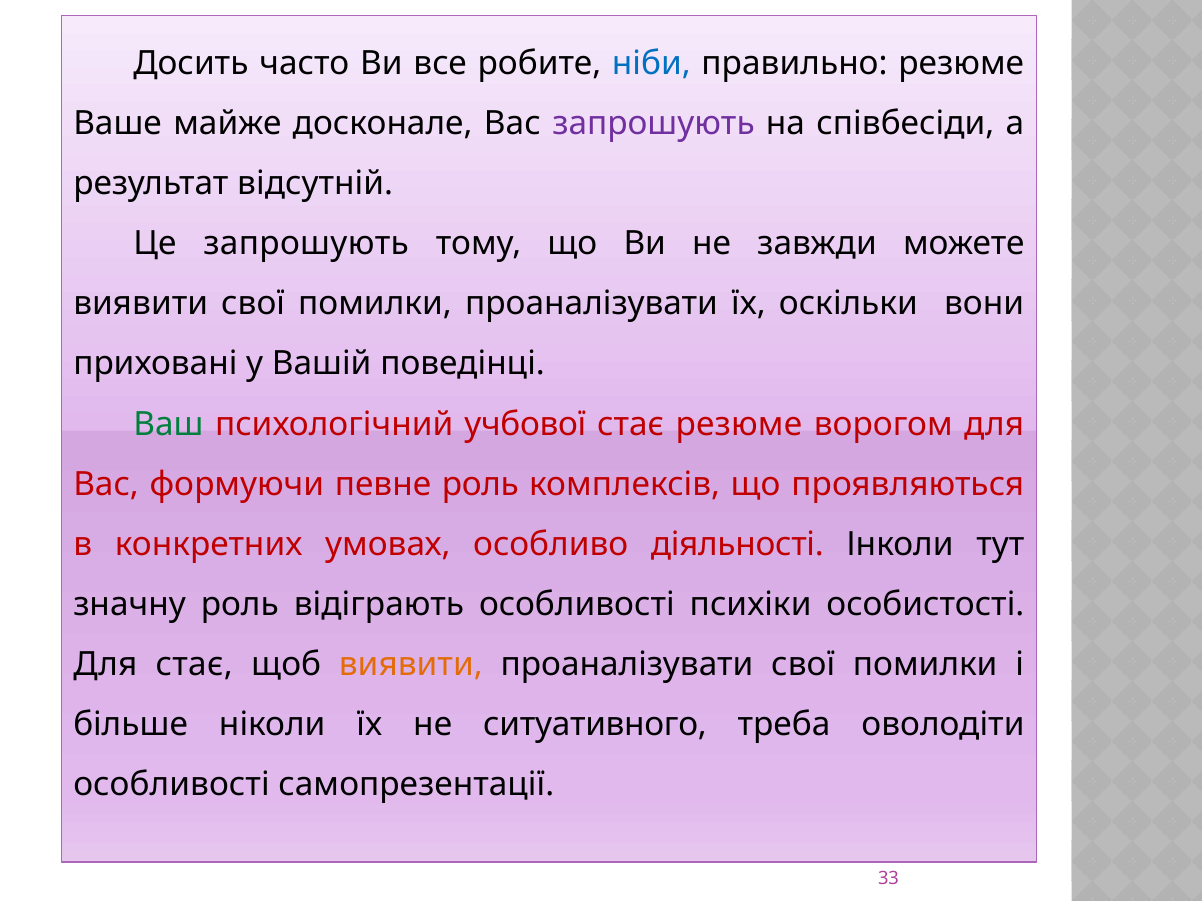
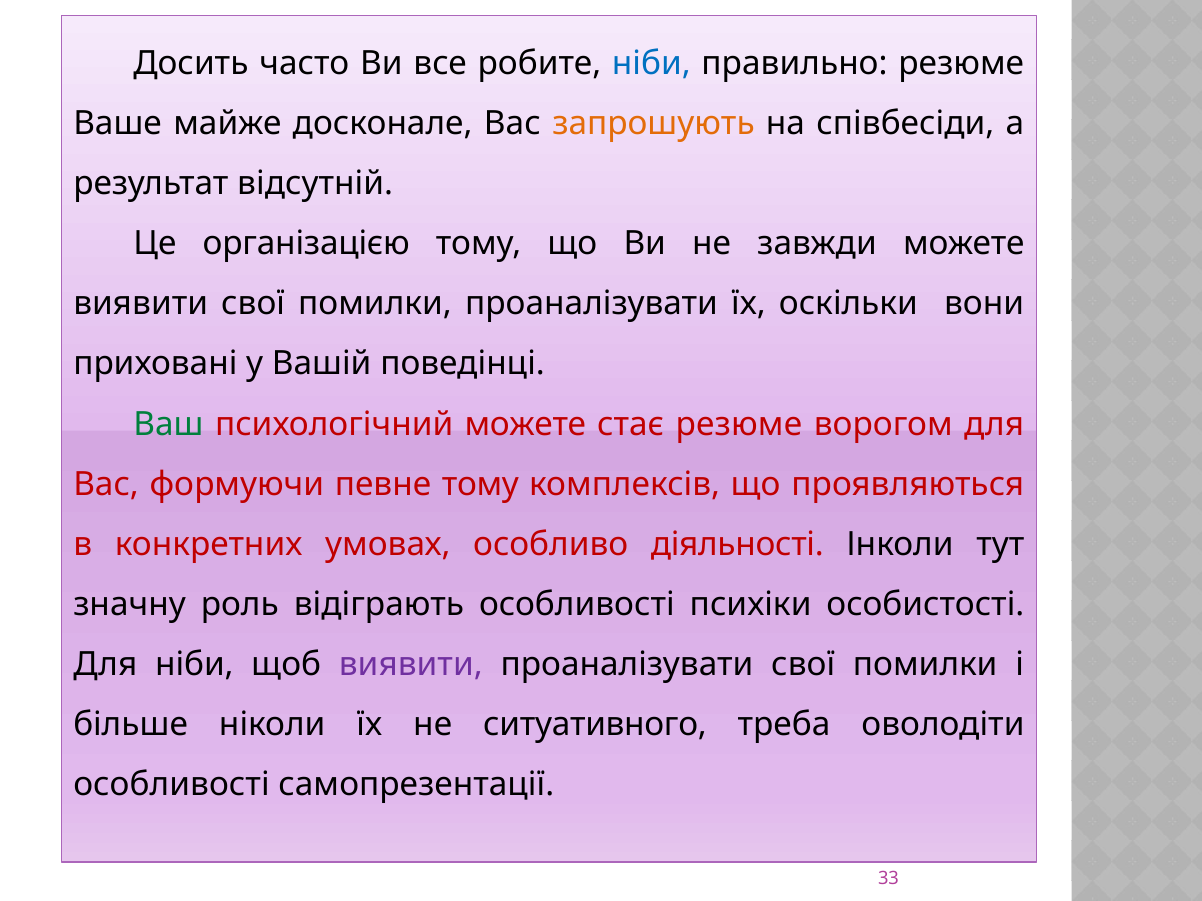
запрошують colour: purple -> orange (653, 124)
Це запрошують: запрошують -> організацією (306, 244)
психологічний учбової: учбової -> можете (525, 424)
певне роль: роль -> тому (480, 484)
Для стає: стає -> ніби (194, 665)
виявити colour: orange -> purple (411, 665)
